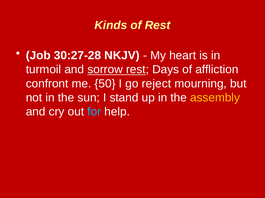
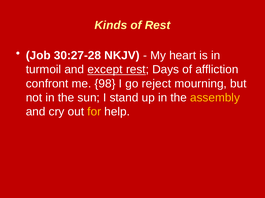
sorrow: sorrow -> except (105, 70)
50: 50 -> 98 (105, 84)
for colour: light blue -> yellow (94, 112)
